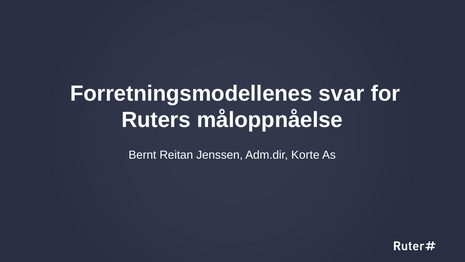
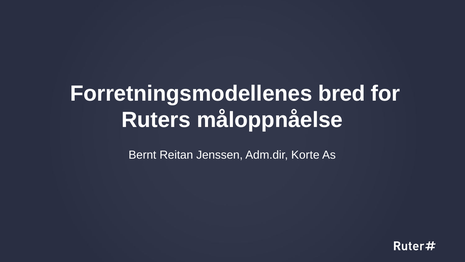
svar: svar -> bred (342, 93)
